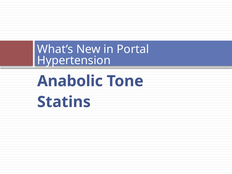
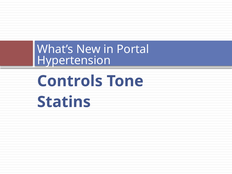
Anabolic: Anabolic -> Controls (70, 81)
